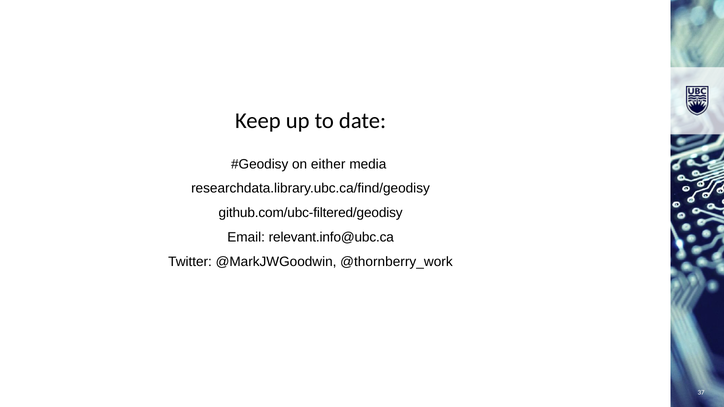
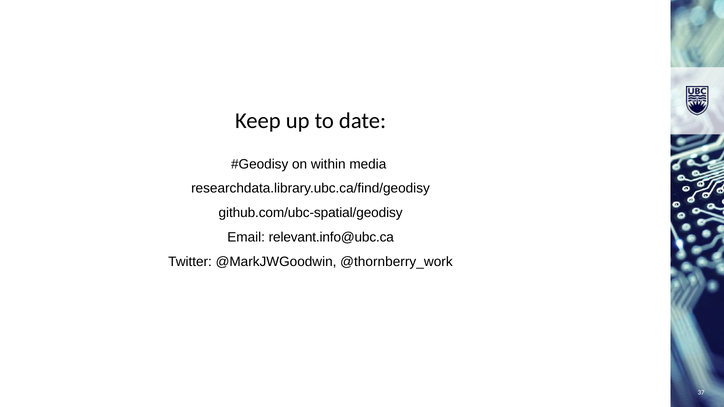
either: either -> within (328, 164)
github.com/ubc-filtered/geodisy: github.com/ubc-filtered/geodisy -> github.com/ubc-spatial/geodisy (311, 213)
